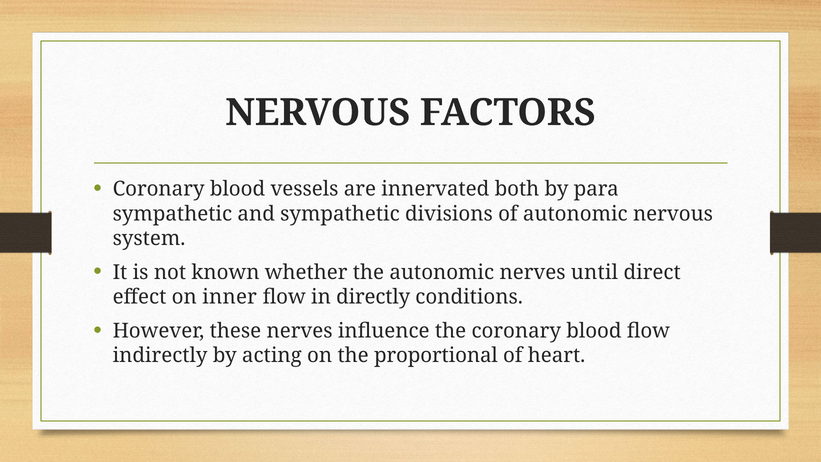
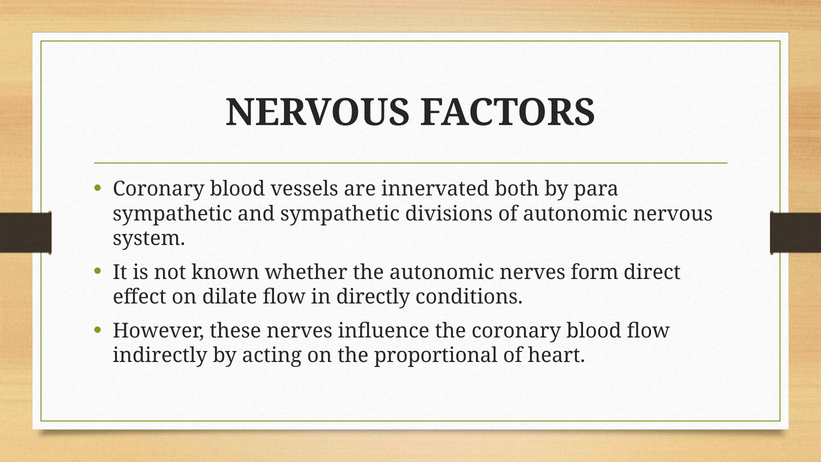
until: until -> form (595, 272)
inner: inner -> dilate (230, 297)
